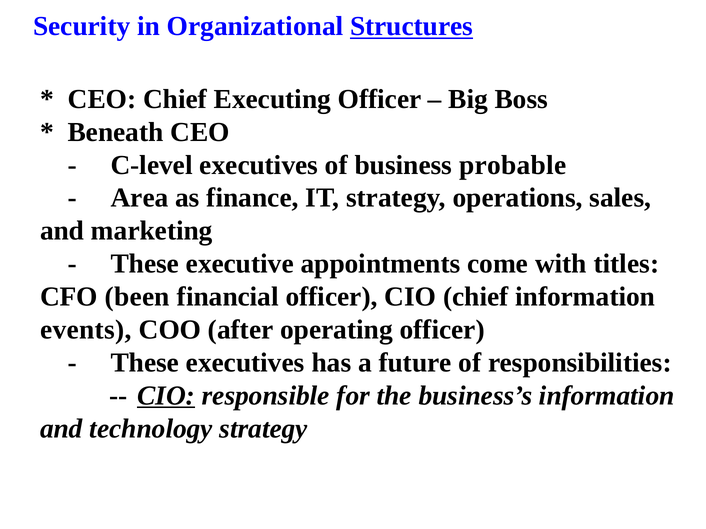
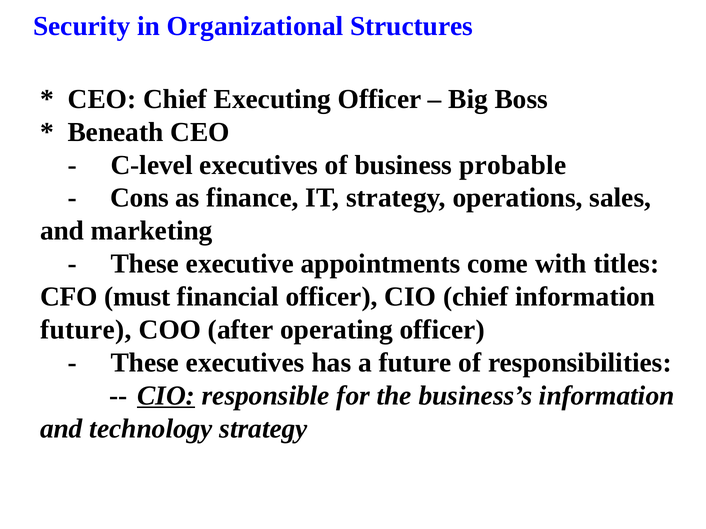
Structures underline: present -> none (412, 26)
Area: Area -> Cons (140, 198)
been: been -> must (137, 297)
events: events -> future (86, 330)
